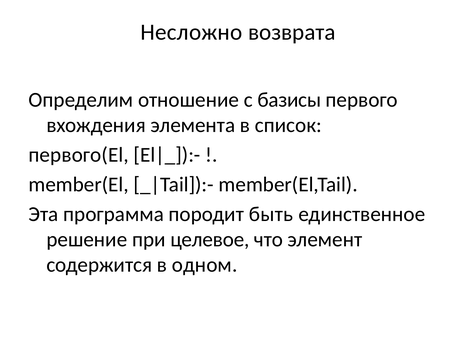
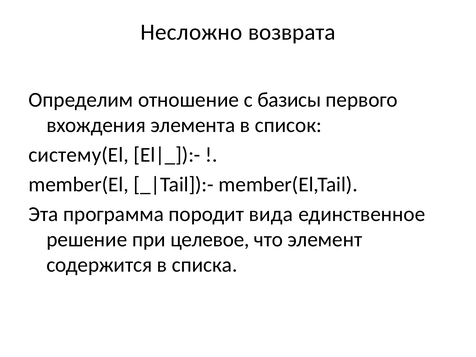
первого(El: первого(El -> систему(El (79, 155)
быть: быть -> вида (271, 214)
одном: одном -> списка (205, 265)
